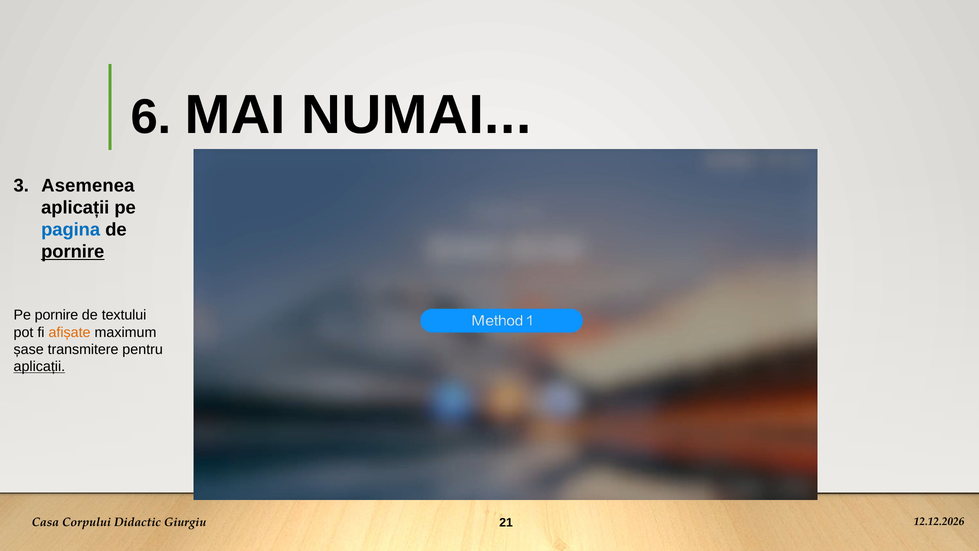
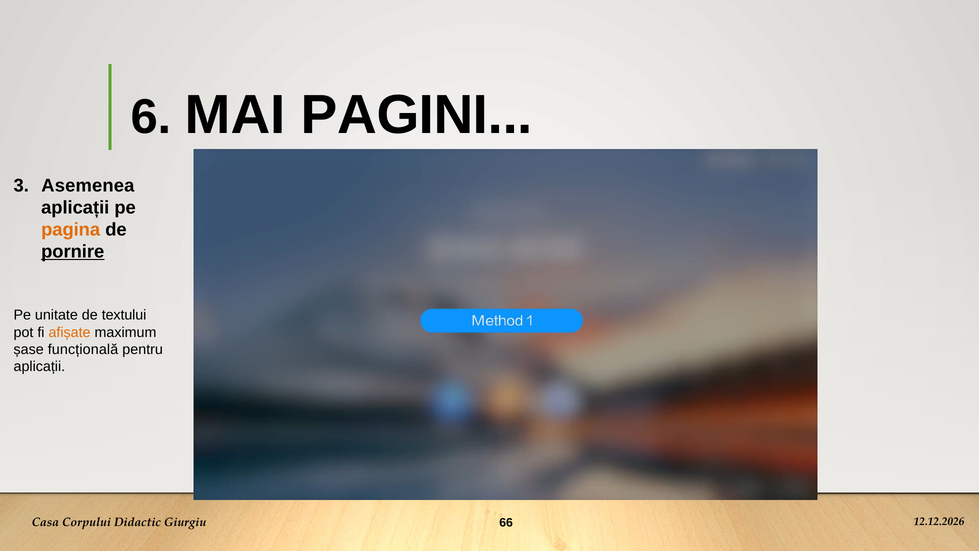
NUMAI: NUMAI -> PAGINI (417, 115)
pagina colour: blue -> orange (71, 230)
Pe pornire: pornire -> unitate (56, 315)
transmitere: transmitere -> funcțională (83, 349)
aplicații underline: present -> none (39, 366)
21: 21 -> 66 (506, 522)
